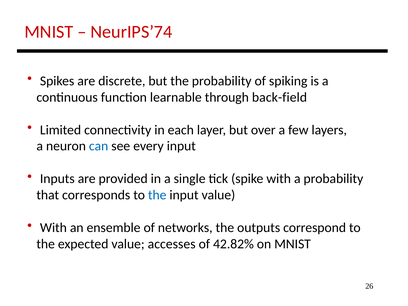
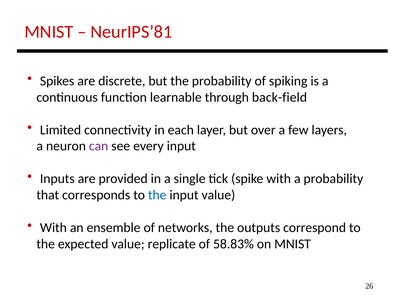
NeurIPS’74: NeurIPS’74 -> NeurIPS’81 (131, 32)
can colour: blue -> purple (99, 146)
accesses: accesses -> replicate (172, 244)
42.82%: 42.82% -> 58.83% (233, 244)
